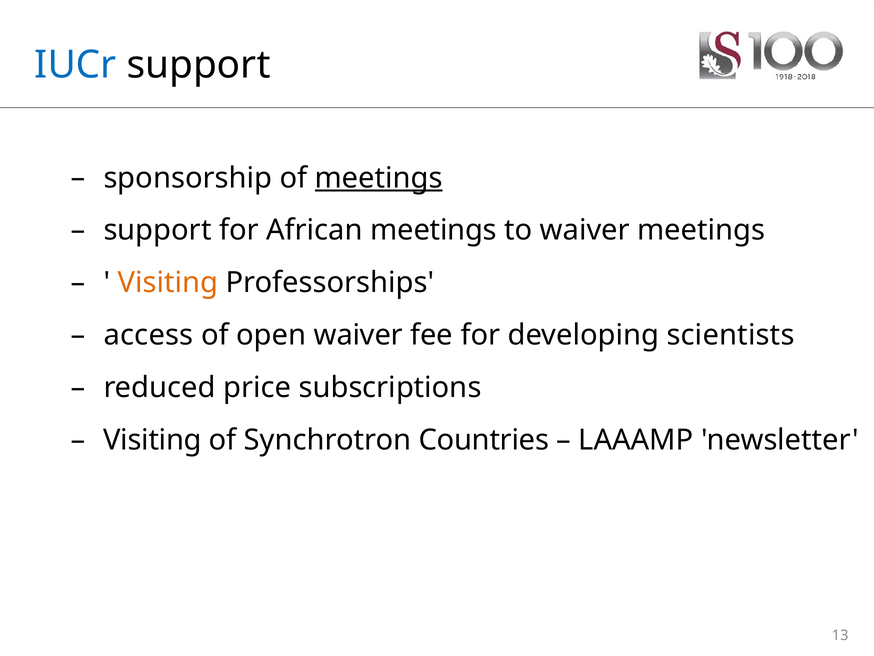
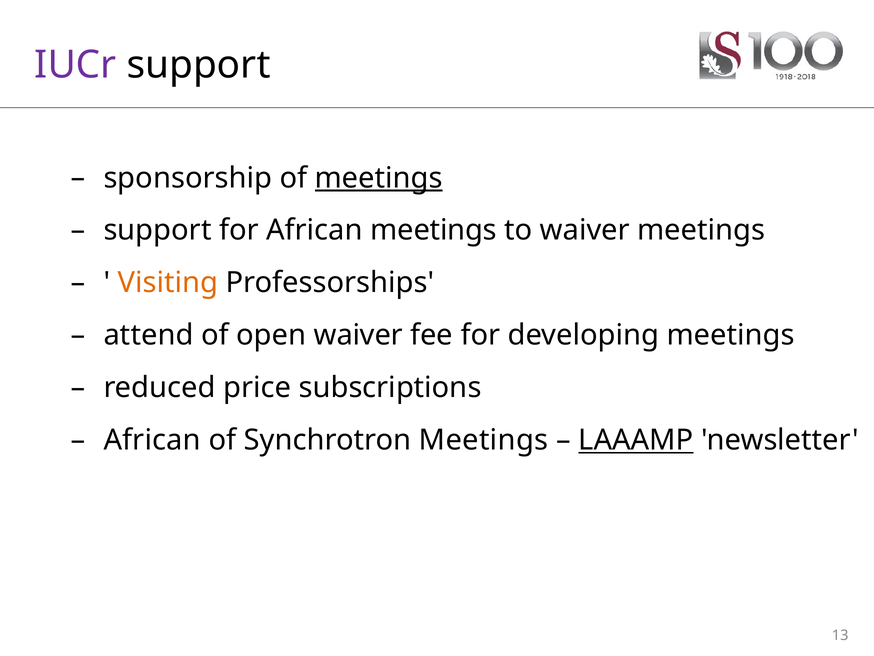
IUCr colour: blue -> purple (75, 65)
access: access -> attend (149, 335)
developing scientists: scientists -> meetings (731, 335)
Visiting: Visiting -> African (152, 440)
Synchrotron Countries: Countries -> Meetings (484, 440)
LAAAMP underline: none -> present (636, 440)
